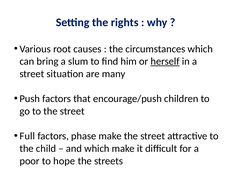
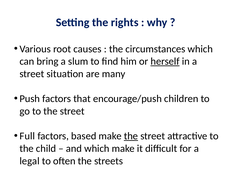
phase: phase -> based (84, 136)
the underline: none -> present (131, 136)
poor: poor -> legal (30, 161)
hope: hope -> often (64, 161)
